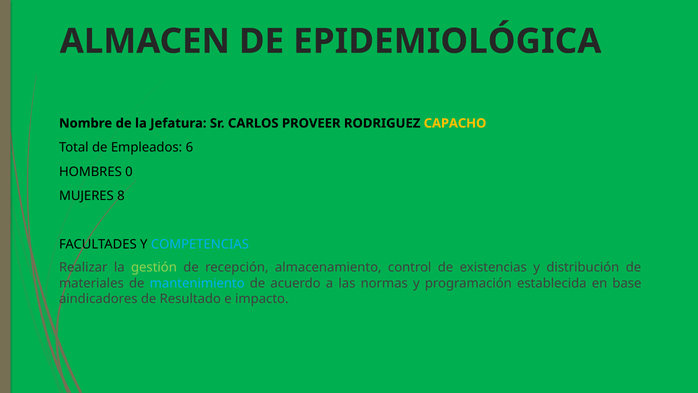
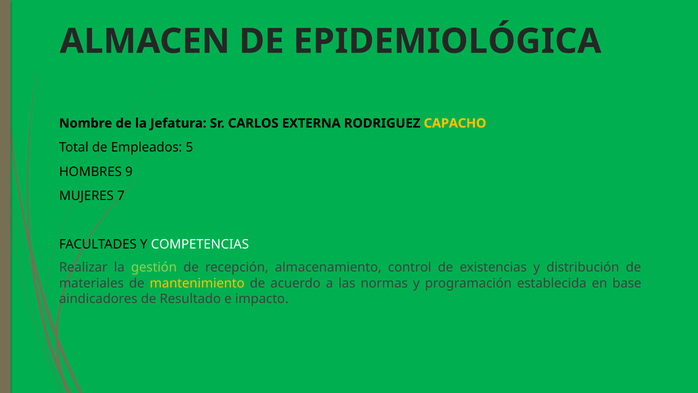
PROVEER: PROVEER -> EXTERNA (311, 123)
6: 6 -> 5 (189, 147)
0: 0 -> 9 (129, 172)
8: 8 -> 7 (121, 196)
COMPETENCIAS colour: light blue -> white (200, 244)
mantenimiento colour: light blue -> yellow (197, 283)
